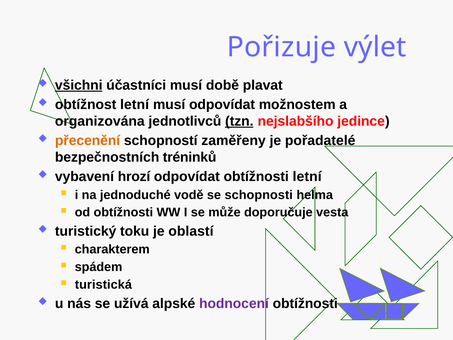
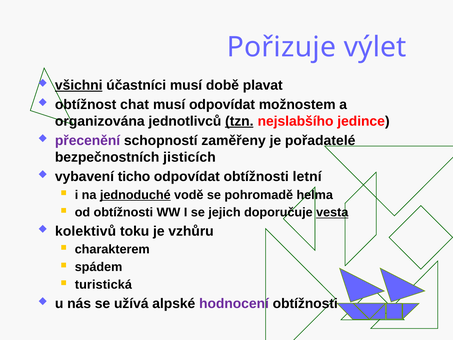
obtížnost letní: letní -> chat (135, 104)
přecenění colour: orange -> purple (88, 140)
tréninků: tréninků -> jisticích (189, 157)
hrozí: hrozí -> ticho (134, 176)
jednoduché underline: none -> present (135, 195)
schopnosti: schopnosti -> pohromadě (259, 195)
může: může -> jejich (224, 212)
vesta underline: none -> present (332, 212)
turistický: turistický -> kolektivů (86, 231)
oblastí: oblastí -> vzhůru (191, 231)
